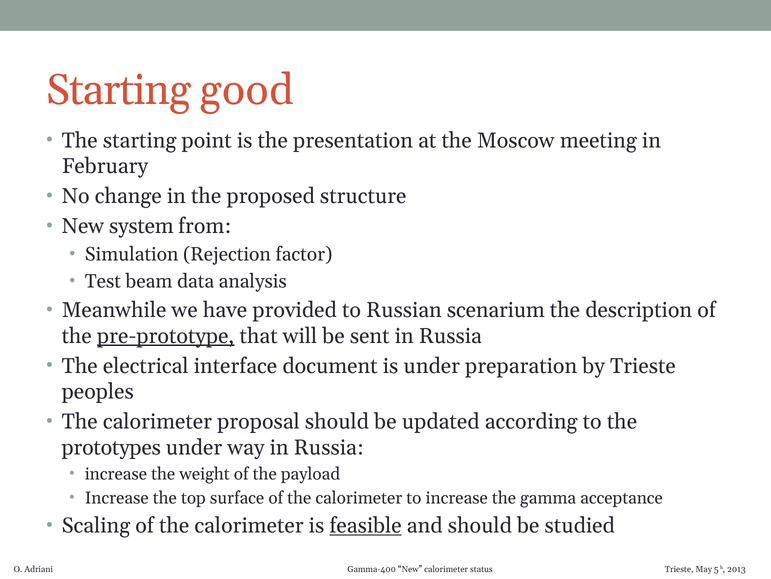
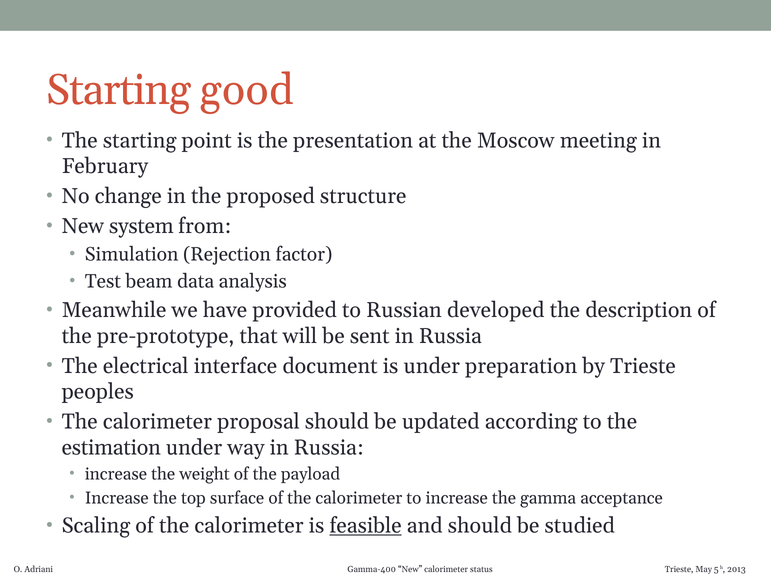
scenarium: scenarium -> developed (496, 310)
pre-prototype underline: present -> none (166, 336)
prototypes: prototypes -> estimation (111, 447)
